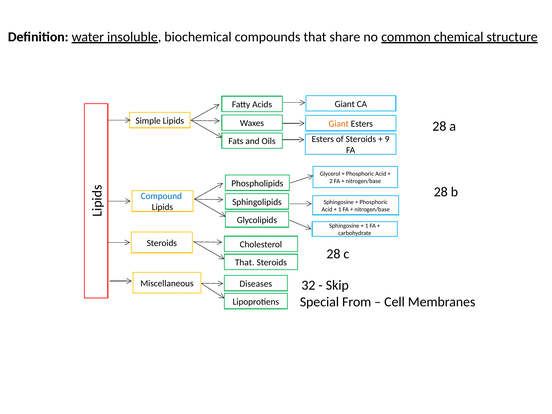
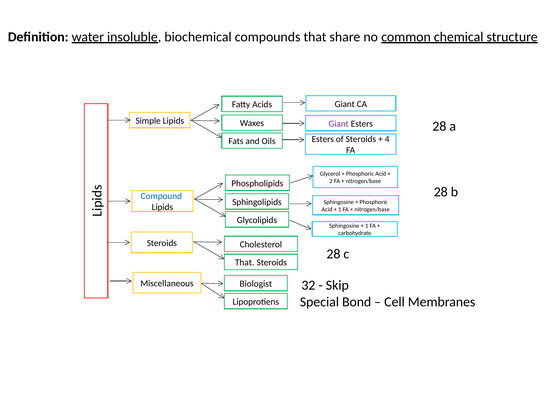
Giant colour: orange -> purple (339, 124)
9: 9 -> 4 (387, 139)
Diseases: Diseases -> Biologist (256, 284)
From: From -> Bond (357, 302)
